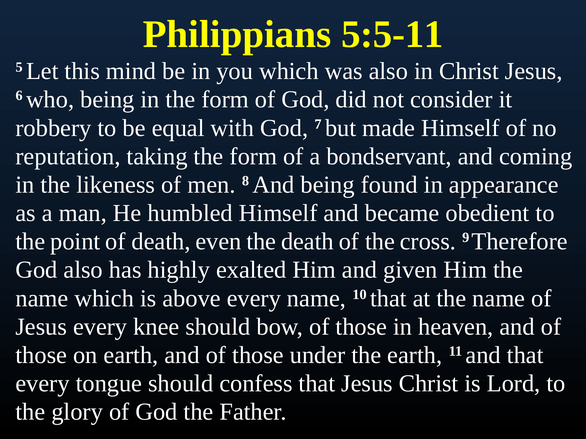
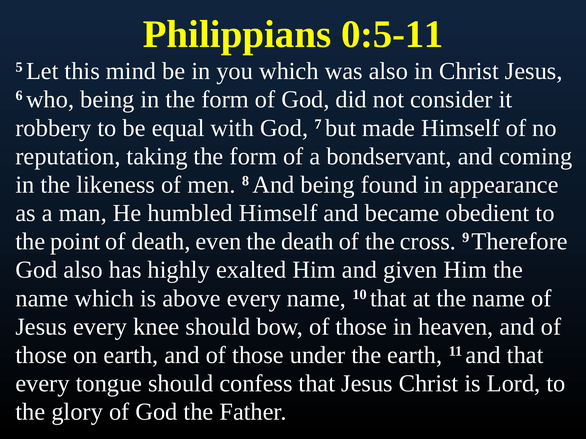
5:5-11: 5:5-11 -> 0:5-11 (392, 34)
